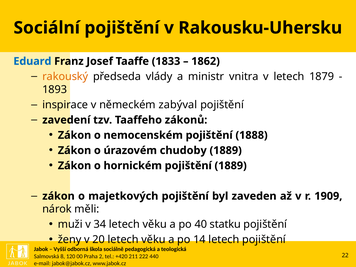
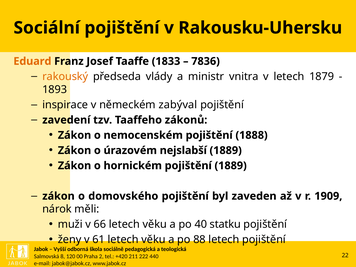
Eduard colour: blue -> orange (32, 61)
1862: 1862 -> 7836 (206, 61)
chudoby: chudoby -> nejslabší (183, 150)
majetkových: majetkových -> domovského (123, 196)
34: 34 -> 66 (100, 224)
20: 20 -> 61 (99, 240)
14: 14 -> 88 (199, 240)
